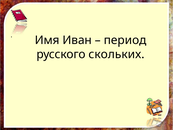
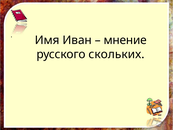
период: период -> мнение (125, 40)
